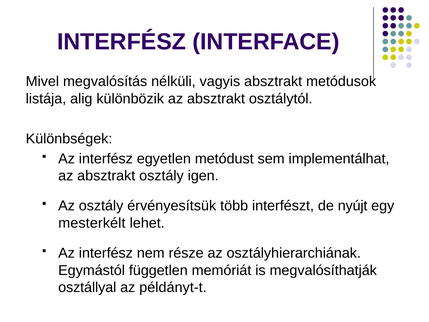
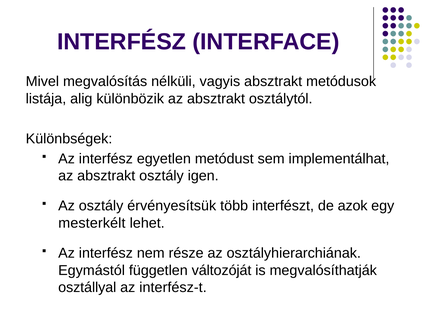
nyújt: nyújt -> azok (353, 206)
memóriát: memóriát -> változóját (222, 270)
példányt-t: példányt-t -> interfész-t (173, 287)
